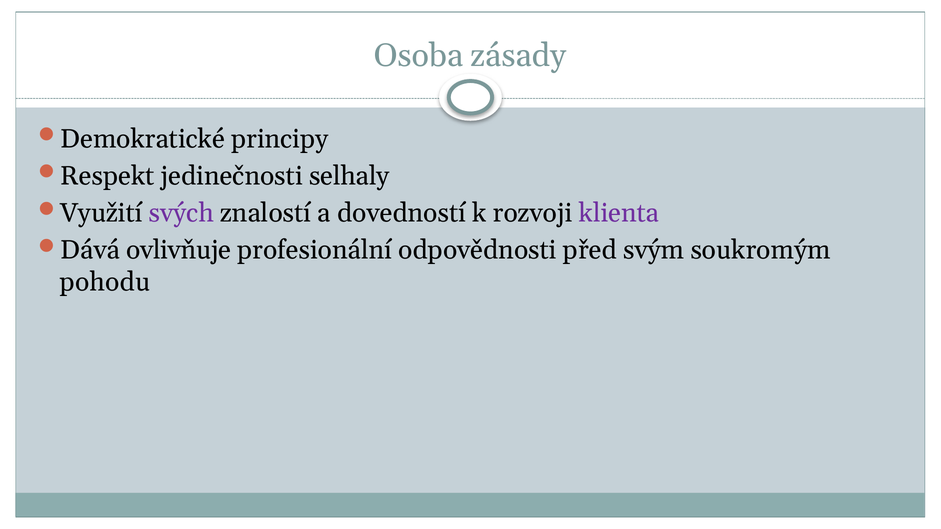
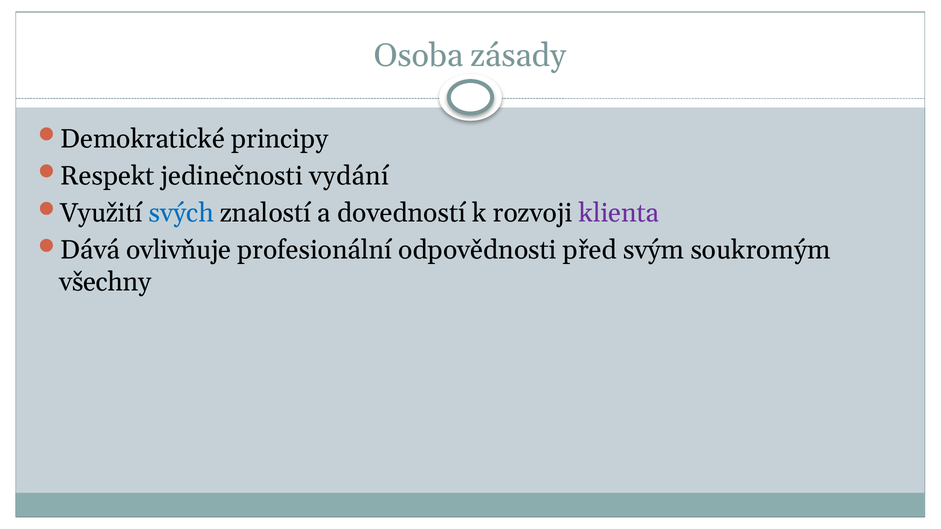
selhaly: selhaly -> vydání (349, 176)
svých colour: purple -> blue (181, 213)
pohodu: pohodu -> všechny (105, 282)
